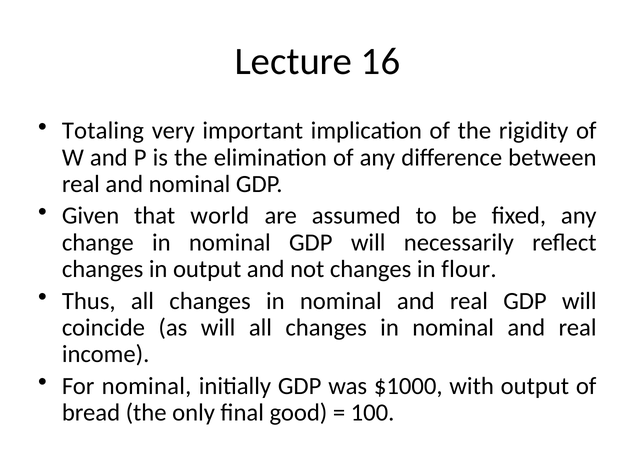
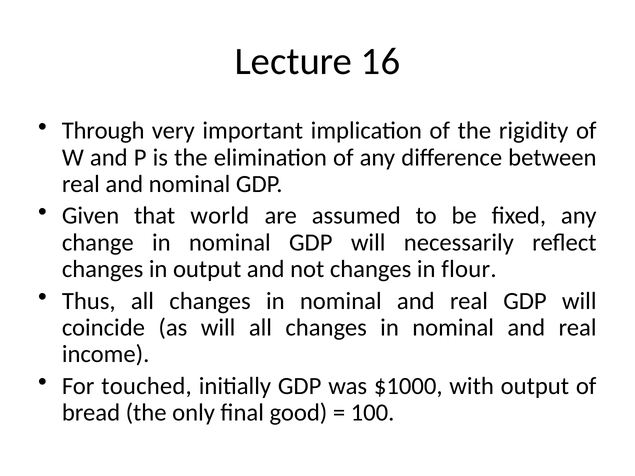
Totaling: Totaling -> Through (103, 131)
For nominal: nominal -> touched (147, 386)
